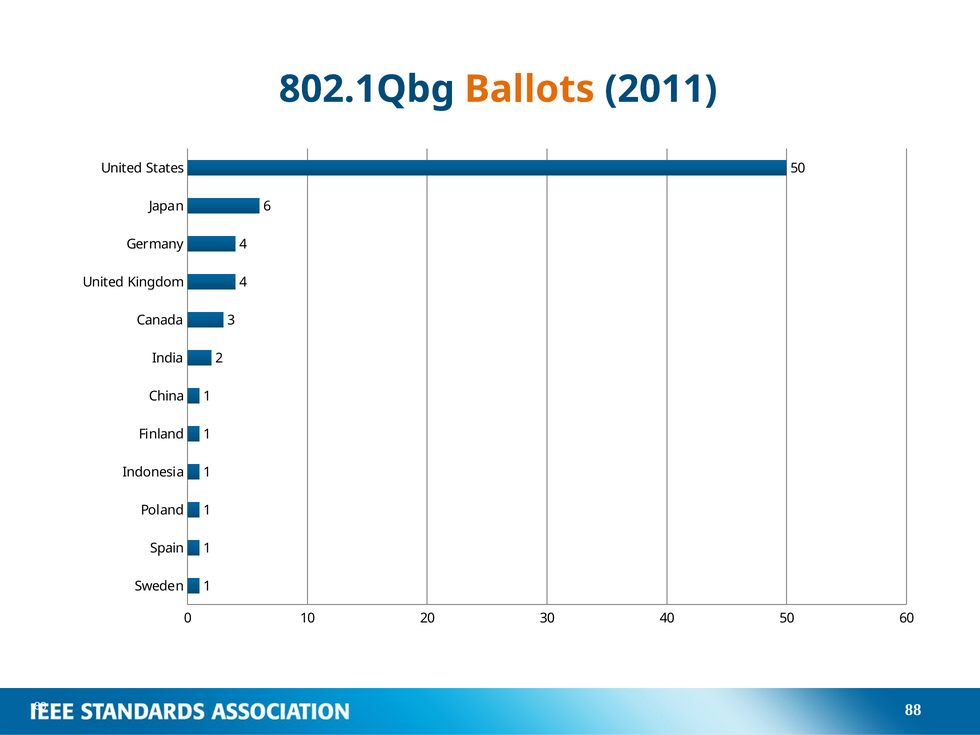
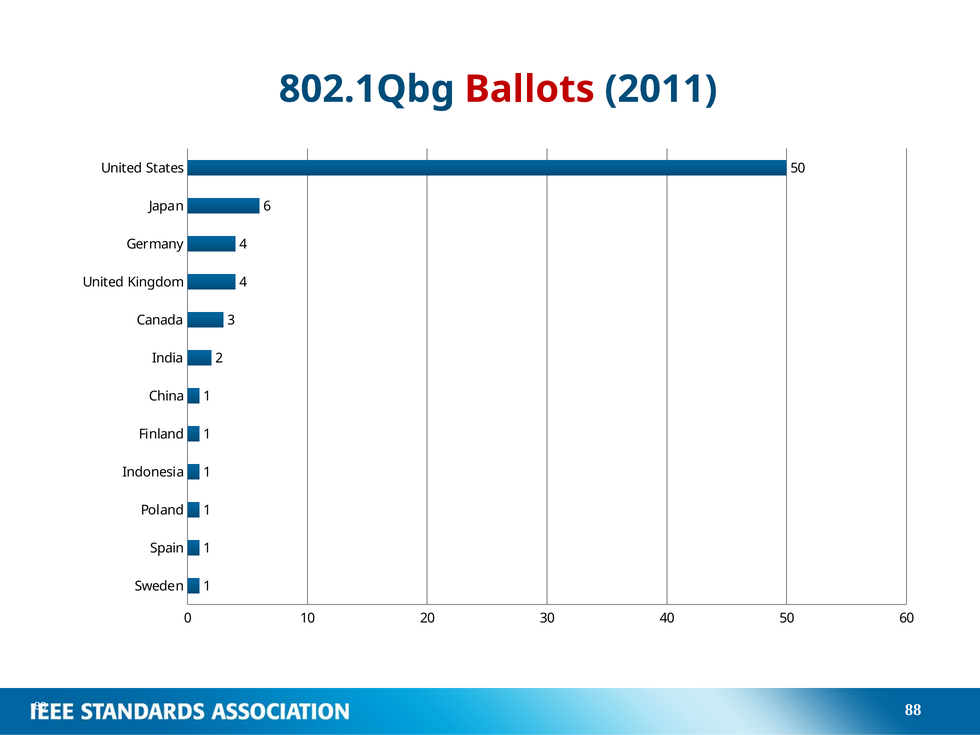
Ballots colour: orange -> red (530, 89)
